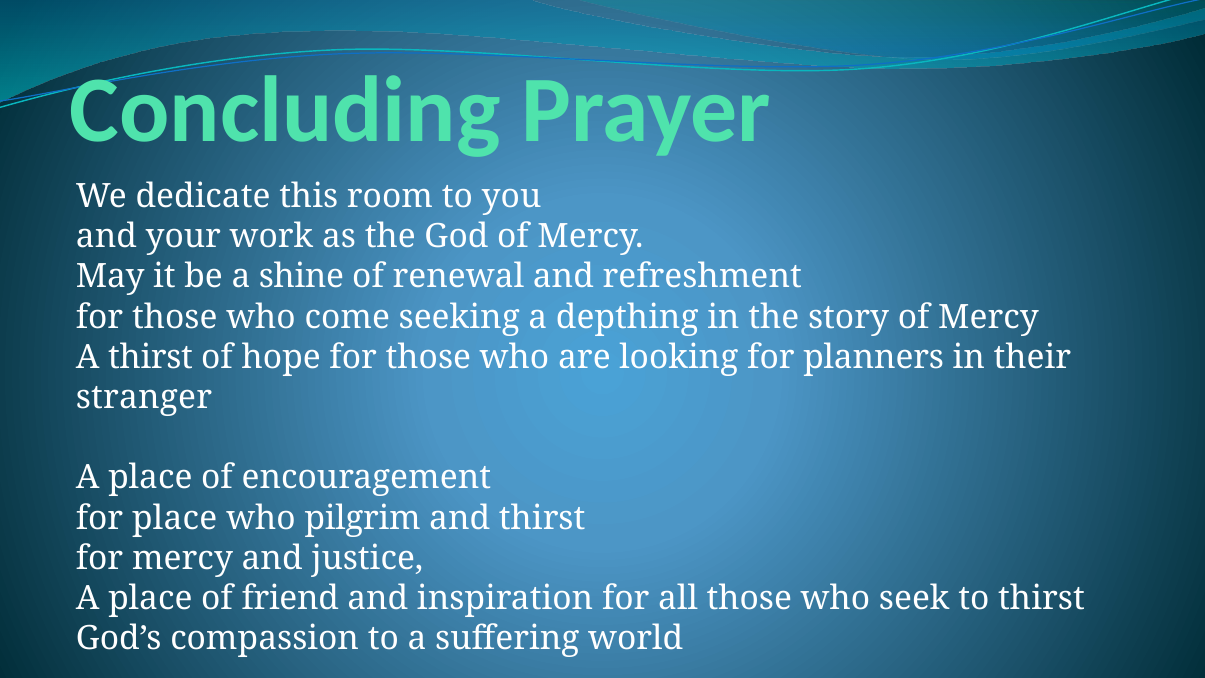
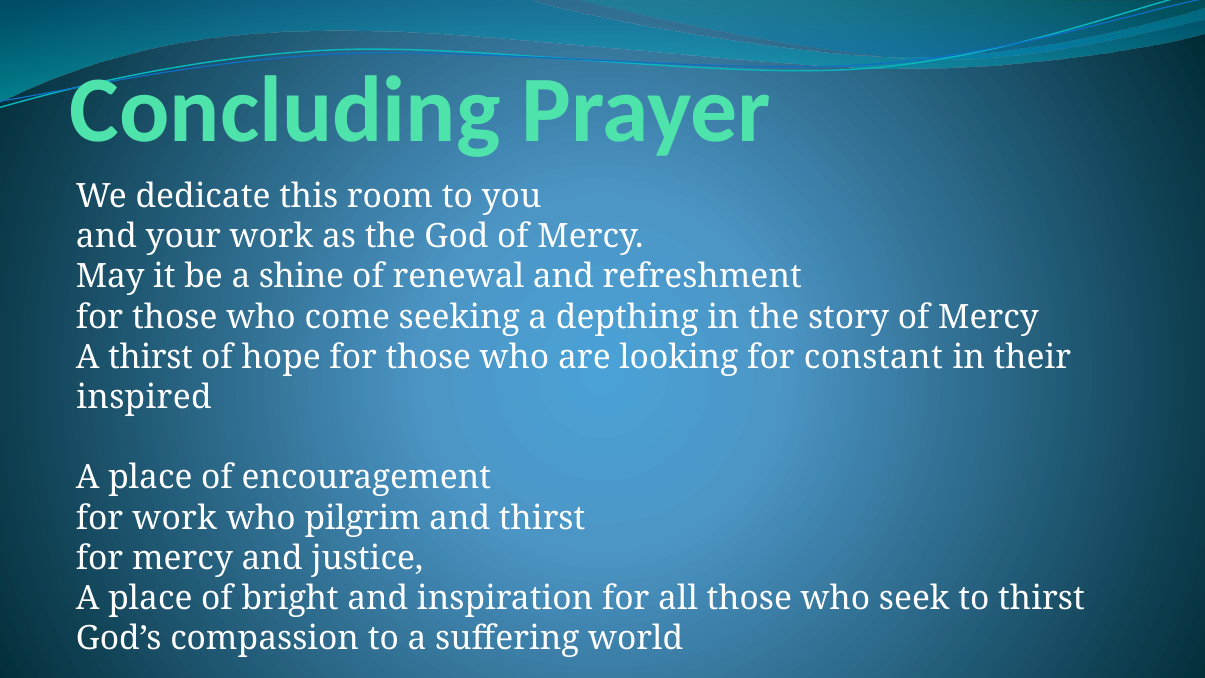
planners: planners -> constant (873, 357)
stranger: stranger -> inspired (144, 397)
for place: place -> work (175, 518)
friend: friend -> bright (290, 598)
